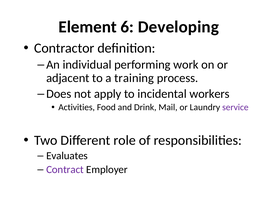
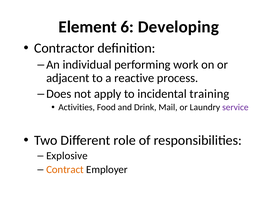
training: training -> reactive (134, 78)
workers: workers -> training (209, 94)
Evaluates: Evaluates -> Explosive (67, 156)
Contract colour: purple -> orange (65, 170)
